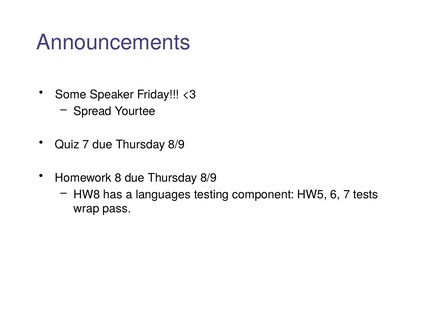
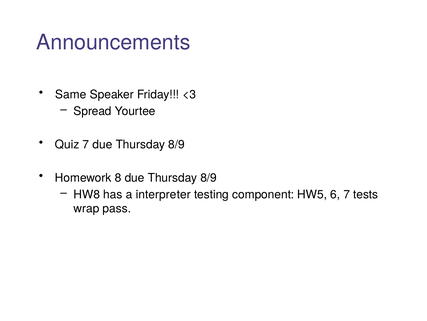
Some: Some -> Same (71, 94)
languages: languages -> interpreter (163, 194)
